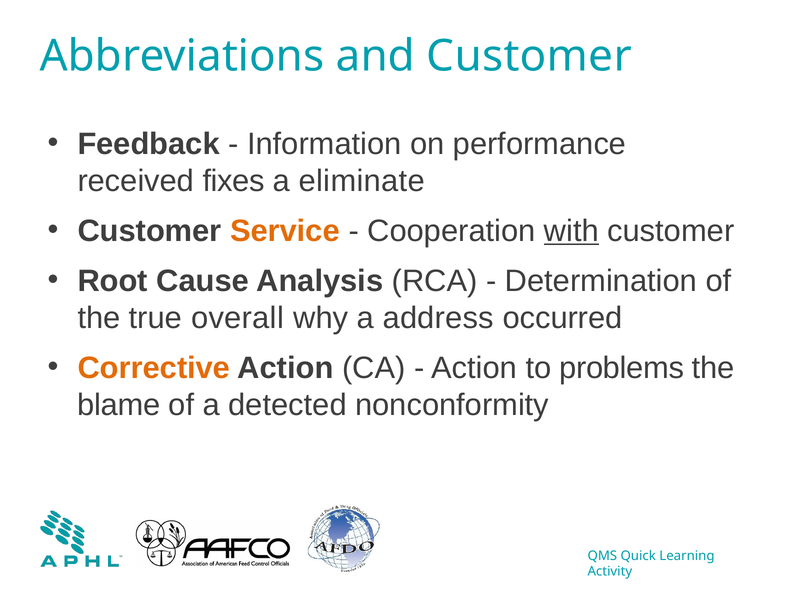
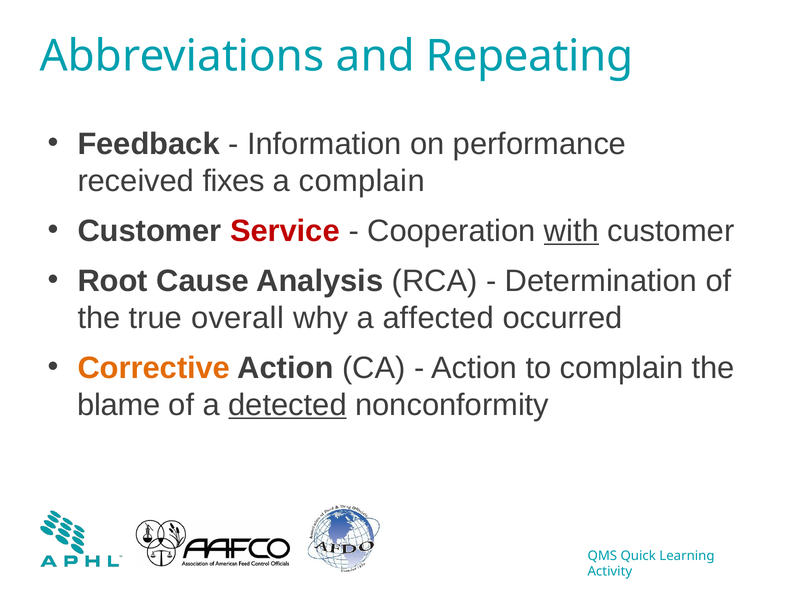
and Customer: Customer -> Repeating (529, 56)
a eliminate: eliminate -> complain (362, 181)
Service colour: orange -> red (285, 231)
address: address -> affected (438, 318)
to problems: problems -> complain (622, 368)
detected underline: none -> present (287, 405)
